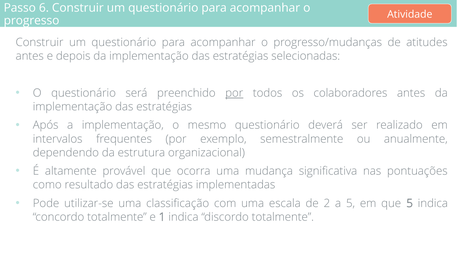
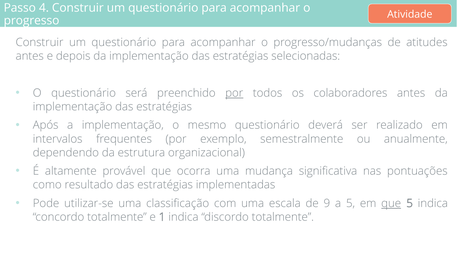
6: 6 -> 4 (44, 8)
2: 2 -> 9 (327, 203)
que underline: none -> present (391, 203)
